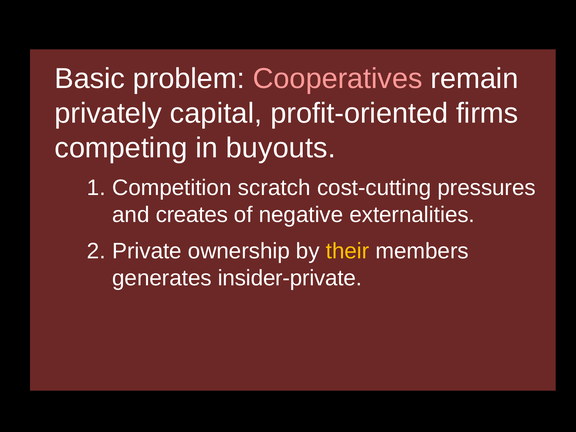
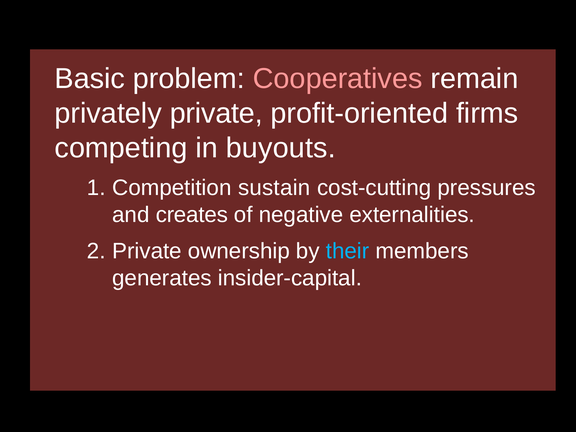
privately capital: capital -> private (216, 113)
scratch: scratch -> sustain (274, 188)
their colour: yellow -> light blue (348, 251)
insider-private: insider-private -> insider-capital (290, 278)
